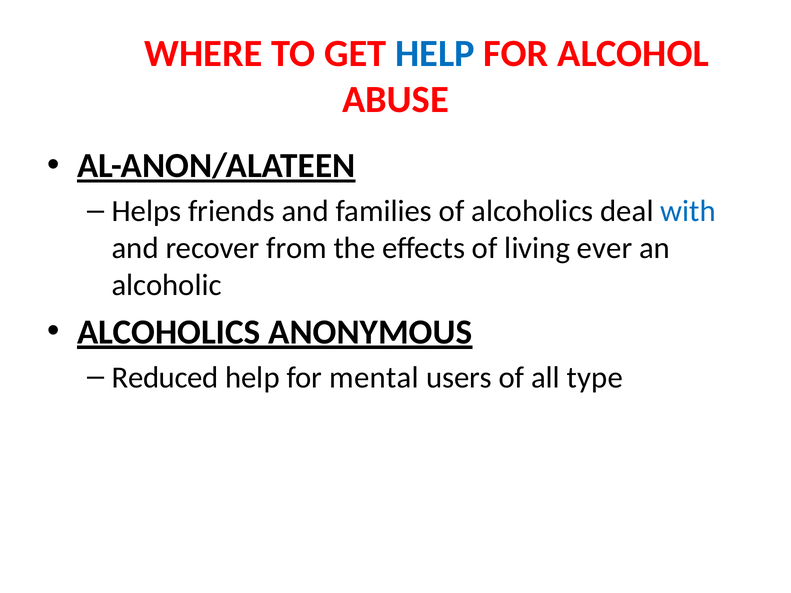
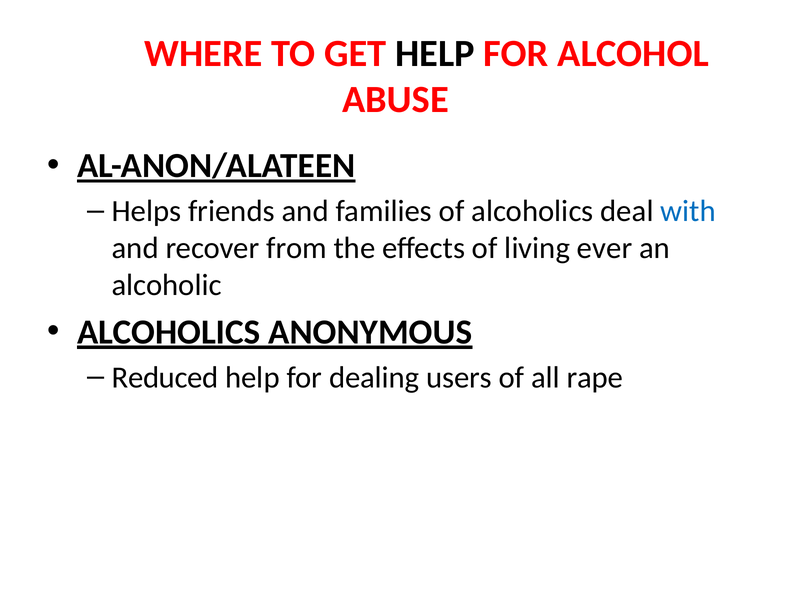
HELP colour: blue -> black (435, 53)
mental: mental -> dealing (374, 378)
type: type -> rape (595, 378)
